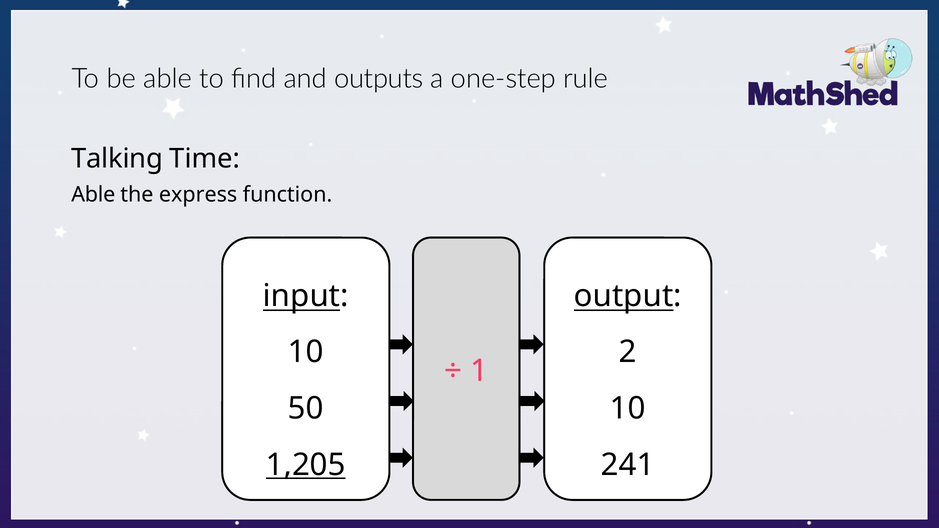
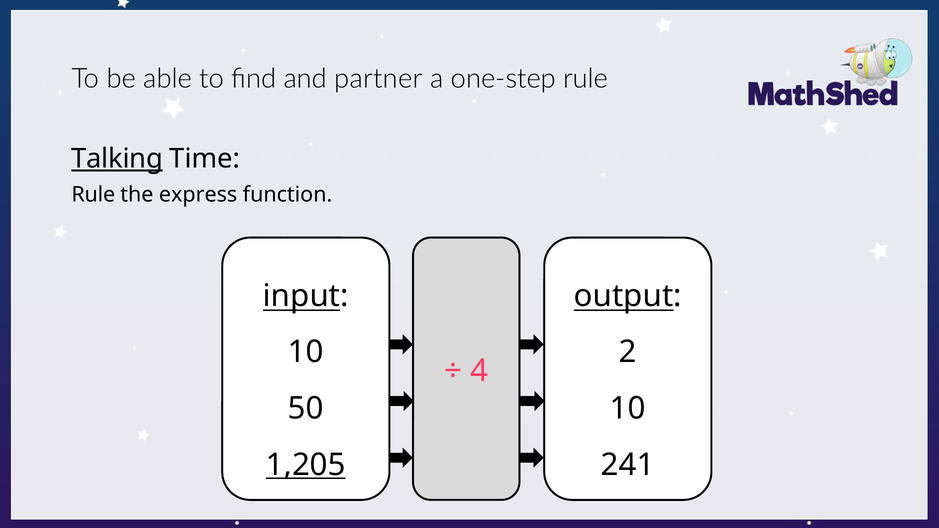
outputs: outputs -> partner (378, 79)
Talking underline: none -> present (117, 159)
Able: Able -> Rule (93, 195)
1: 1 -> 4 (479, 371)
